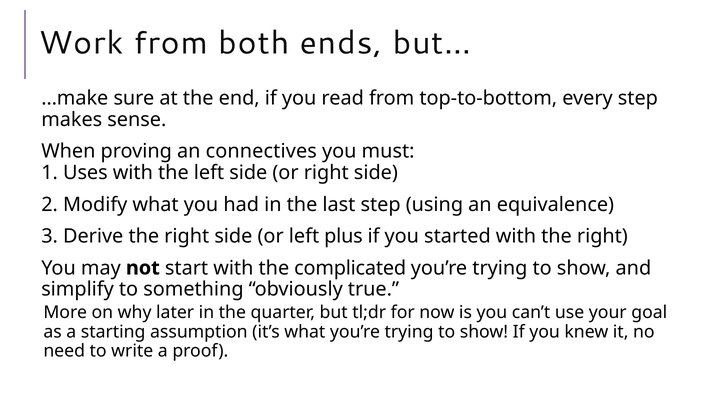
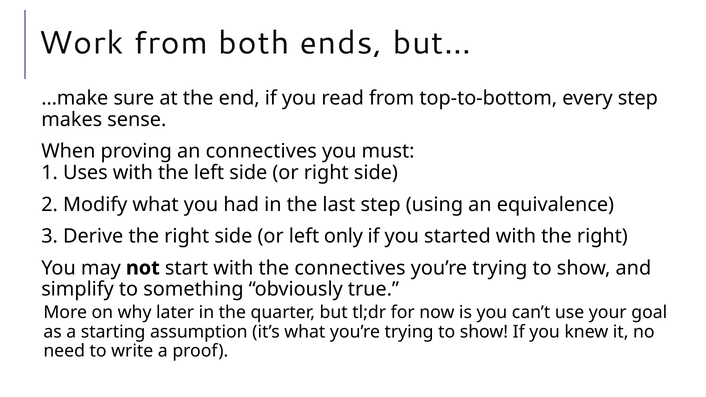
plus: plus -> only (343, 236)
the complicated: complicated -> connectives (350, 268)
